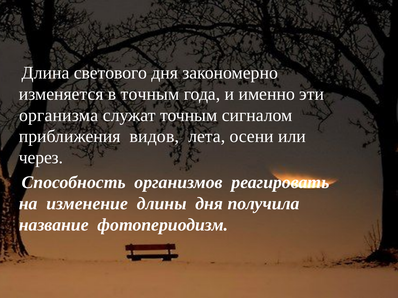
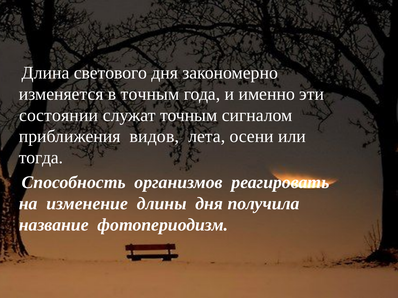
организма: организма -> состоянии (59, 115)
через: через -> тогда (41, 158)
